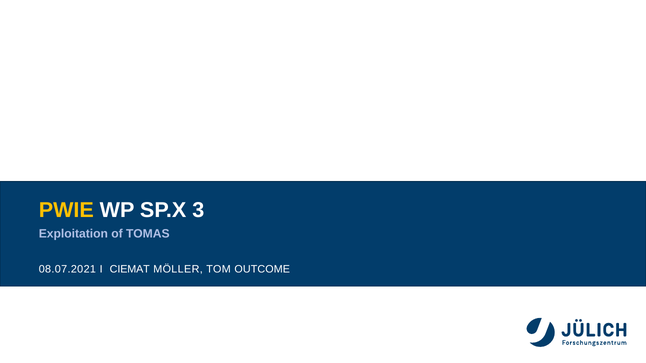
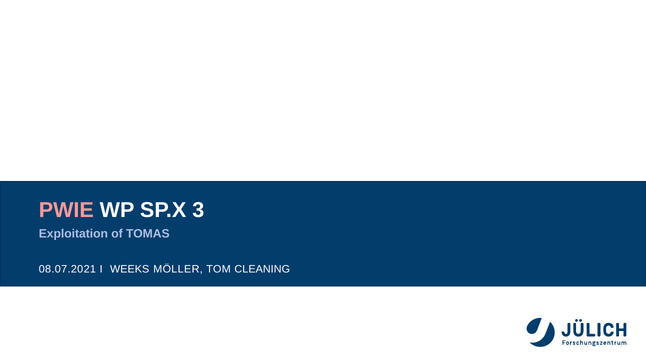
PWIE colour: yellow -> pink (66, 211)
CIEMAT: CIEMAT -> WEEKS (130, 269)
OUTCOME: OUTCOME -> CLEANING (262, 269)
